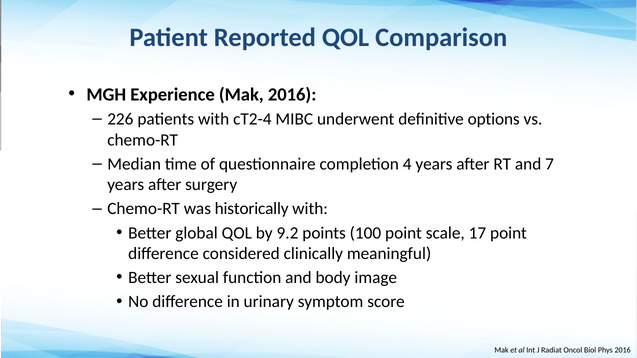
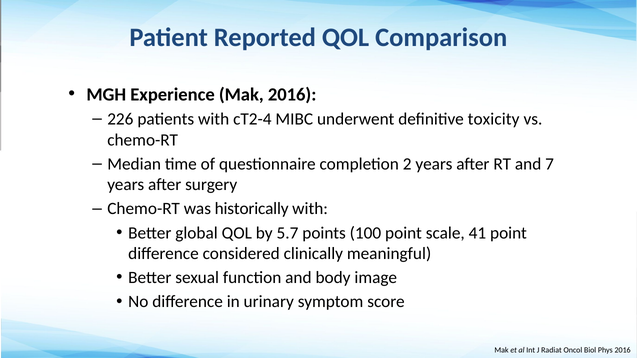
options: options -> toxicity (494, 119)
4: 4 -> 2 (407, 164)
9.2: 9.2 -> 5.7 (287, 233)
17: 17 -> 41 (477, 233)
